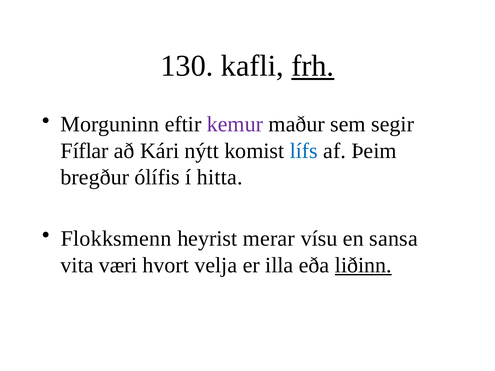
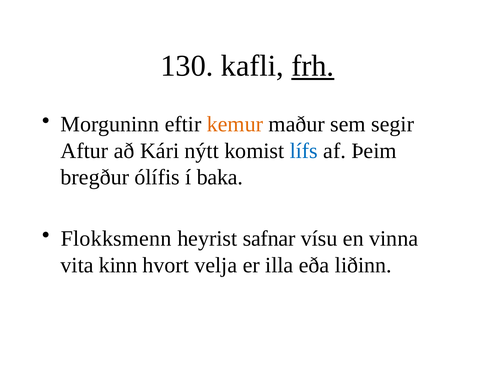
kemur colour: purple -> orange (235, 124)
Fíflar: Fíflar -> Aftur (84, 151)
hitta: hitta -> baka (220, 177)
merar: merar -> safnar (269, 239)
sansa: sansa -> vinna (394, 239)
væri: væri -> kinn (118, 265)
liðinn underline: present -> none (363, 265)
